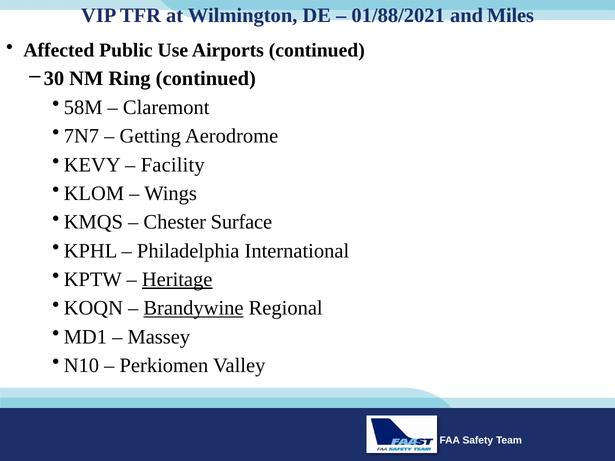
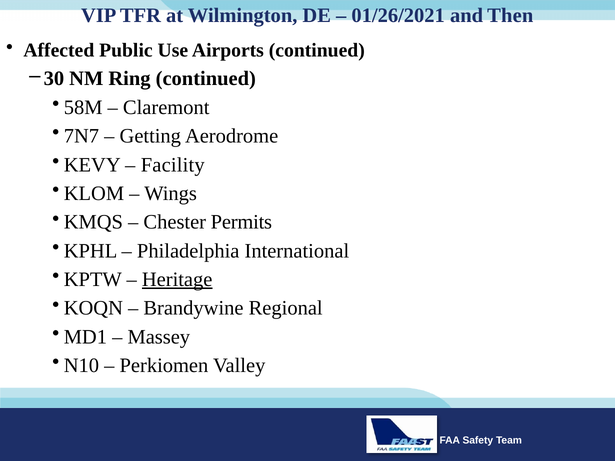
01/88/2021: 01/88/2021 -> 01/26/2021 (398, 15)
Miles: Miles -> Then (510, 15)
Surface: Surface -> Permits (241, 222)
Brandywine underline: present -> none (193, 308)
